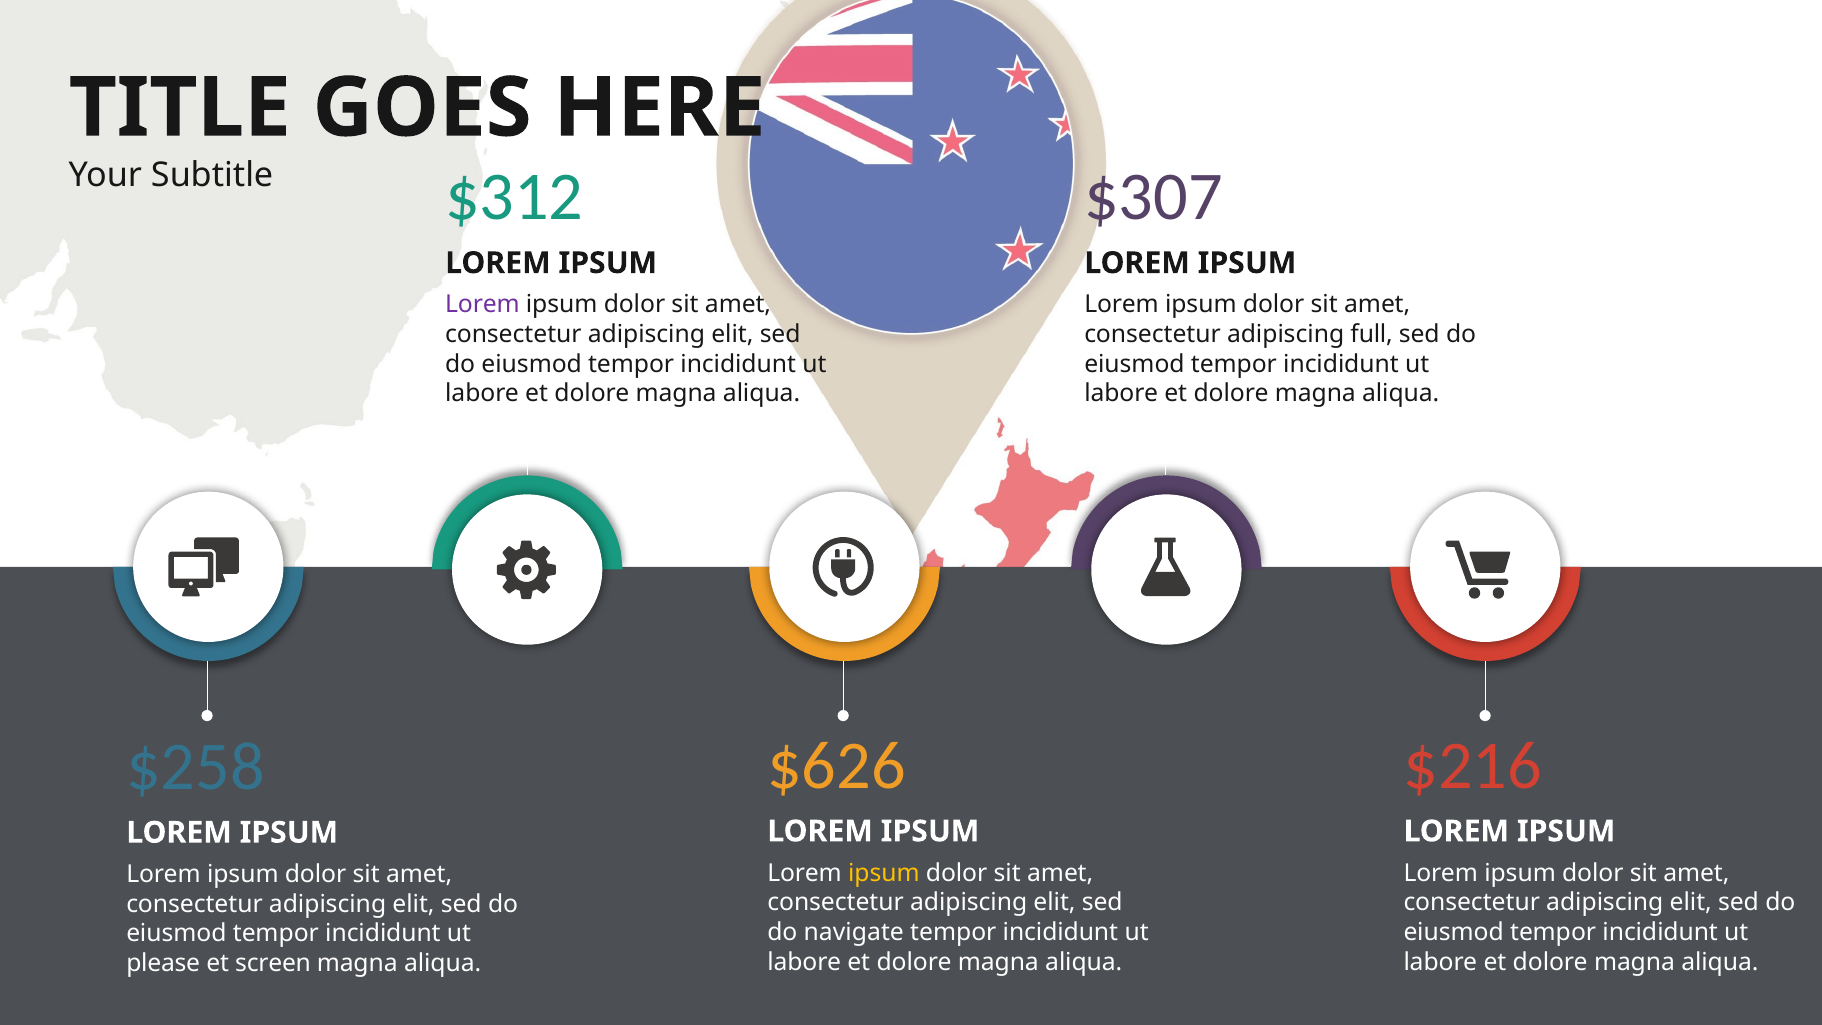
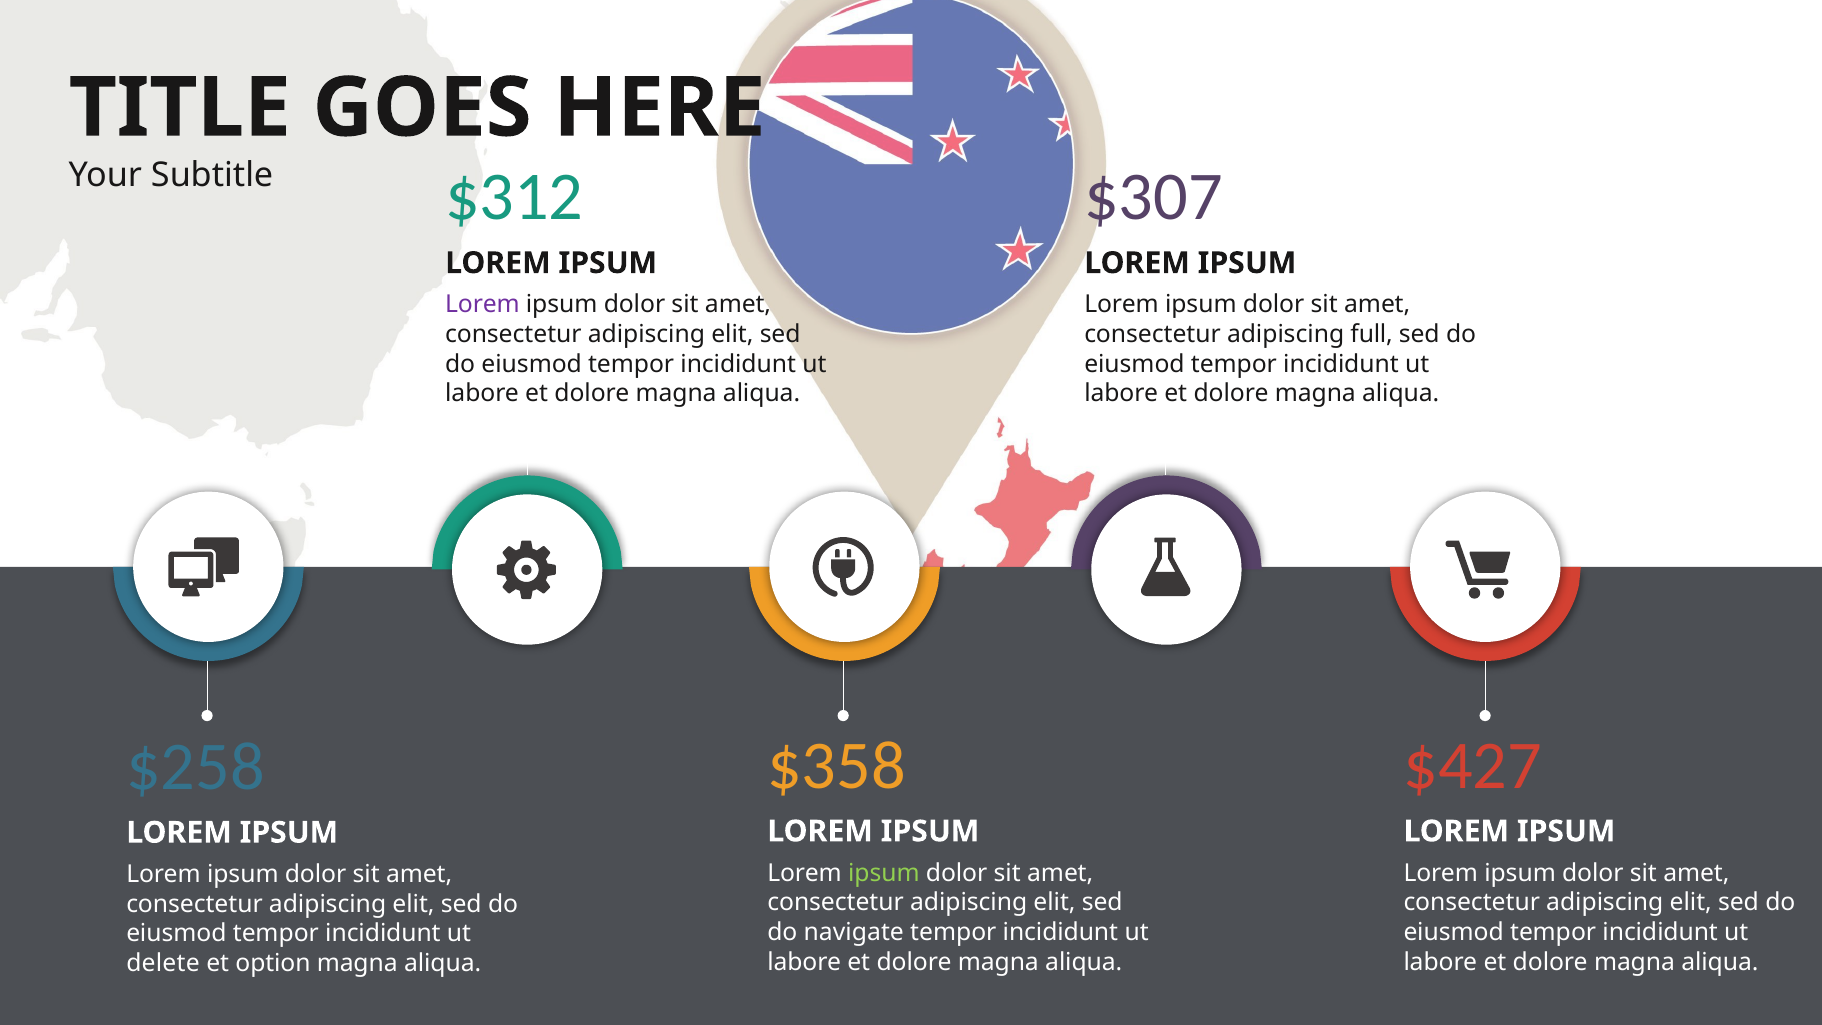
$626: $626 -> $358 (837, 766)
$216: $216 -> $427 (1473, 766)
ipsum colour: yellow -> light green (884, 873)
please: please -> delete (163, 963)
screen: screen -> option (273, 963)
